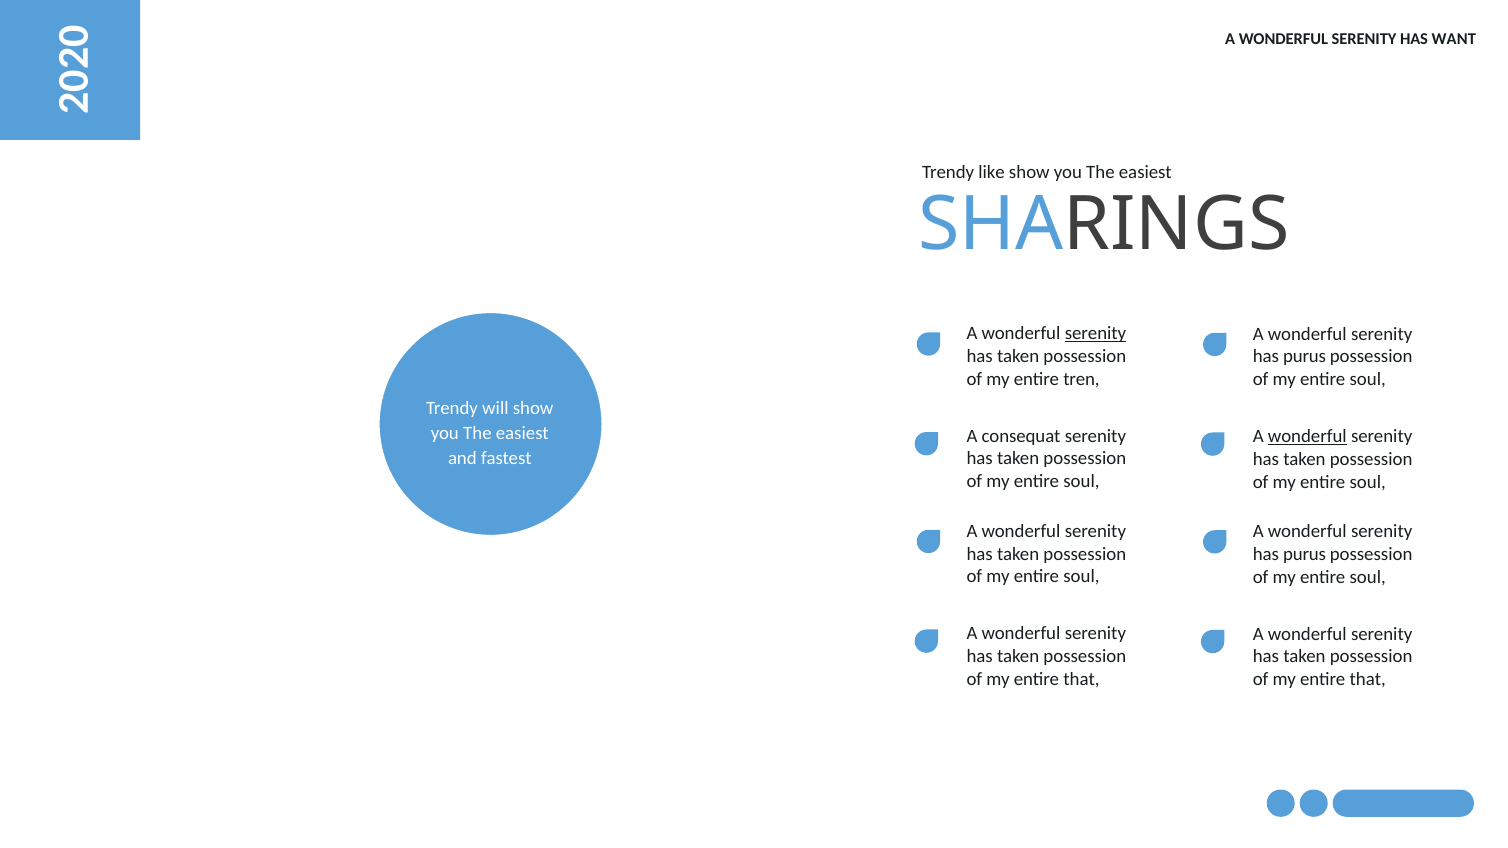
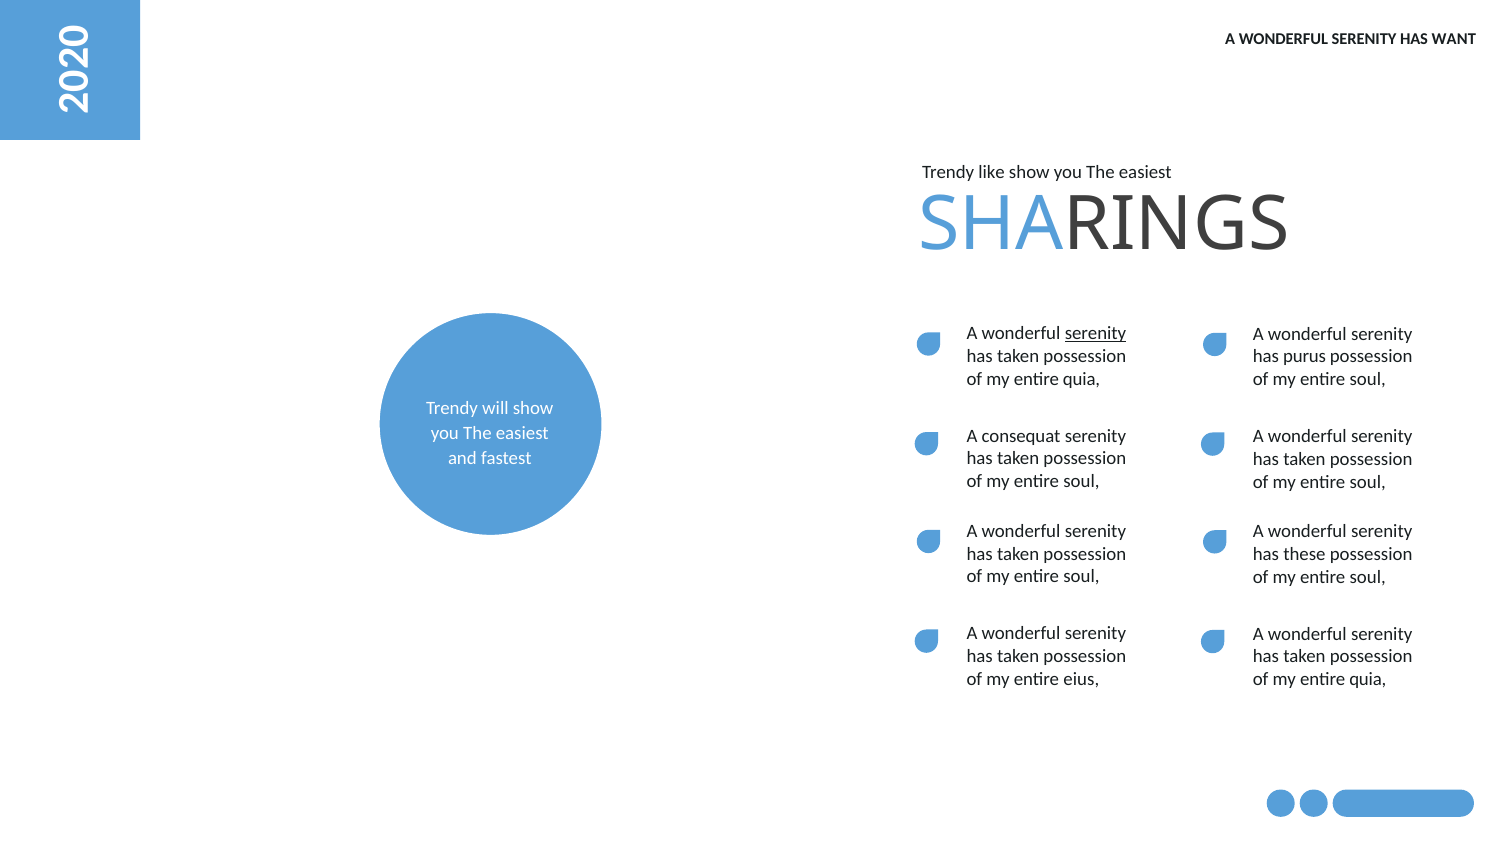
tren: tren -> quia (1082, 379)
wonderful underline: present -> none (1307, 437)
purus: purus -> these (1304, 554)
that: that -> eius (1081, 679)
that: that -> quia (1368, 679)
